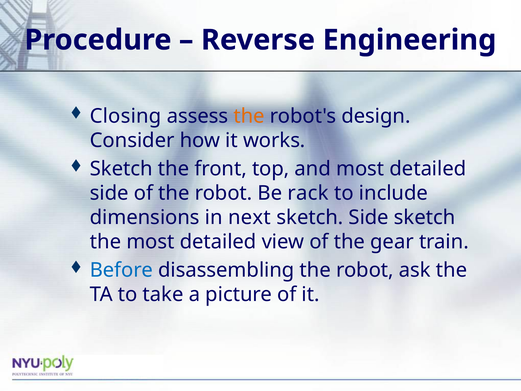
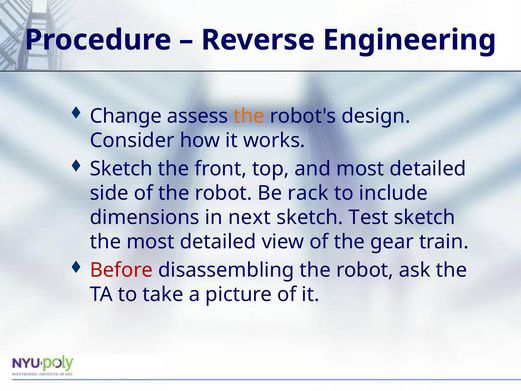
Closing: Closing -> Change (126, 116)
sketch Side: Side -> Test (369, 217)
Before colour: blue -> red (121, 270)
